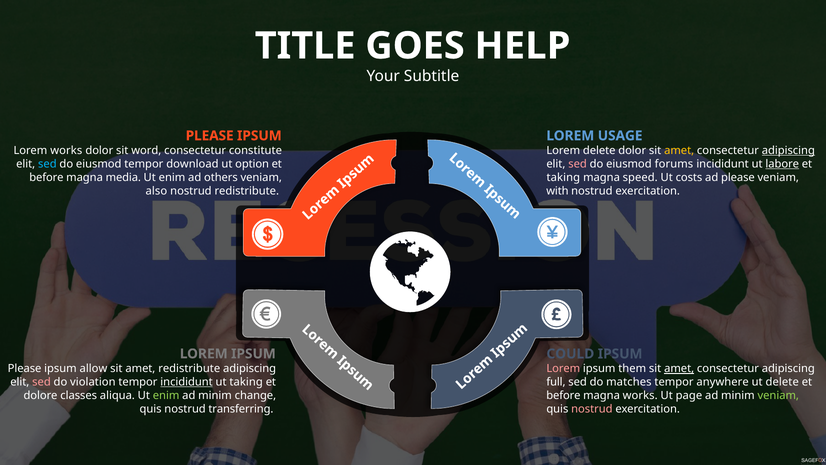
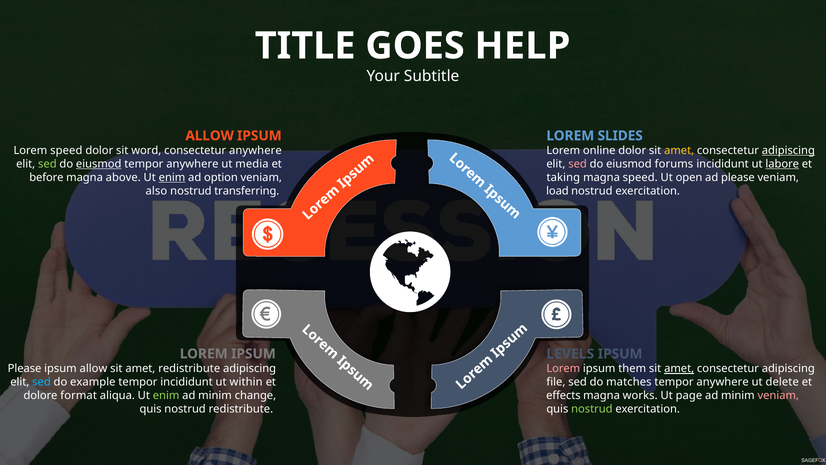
PLEASE: PLEASE -> ALLOW (210, 136)
USAGE: USAGE -> SLIDES (620, 136)
Lorem works: works -> speed (66, 150)
consectetur constitute: constitute -> anywhere (255, 150)
Lorem delete: delete -> online (599, 150)
sed colour: light blue -> light green (47, 164)
eiusmod underline: none -> present (99, 164)
download: download -> anywhere (192, 164)
option: option -> media (252, 164)
media: media -> above (123, 177)
enim underline: none -> present (172, 177)
others: others -> option (221, 177)
costs: costs -> open (689, 177)
nostrud redistribute: redistribute -> transferring (247, 191)
with: with -> load (557, 191)
COULD: COULD -> LEVELS (570, 354)
sed colour: pink -> light blue (42, 382)
violation: violation -> example (93, 382)
incididunt underline: present -> none (187, 382)
ut taking: taking -> within (246, 382)
full: full -> file (556, 382)
classes: classes -> format (79, 395)
before: before -> effects (563, 395)
veniam colour: light green -> pink (778, 395)
nostrud transferring: transferring -> redistribute (241, 409)
nostrud colour: pink -> light green (592, 409)
